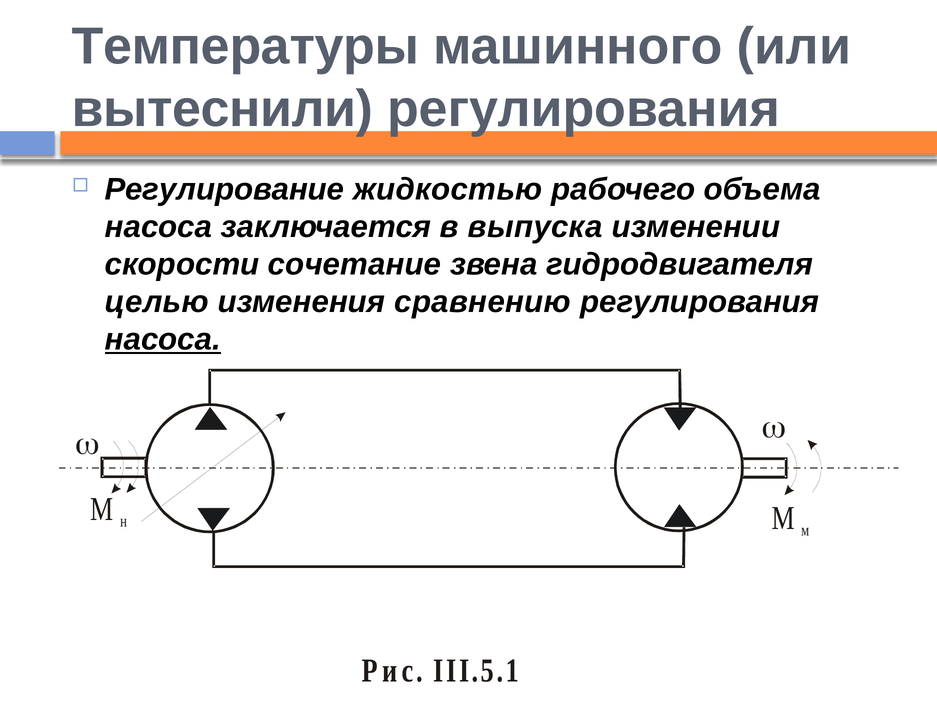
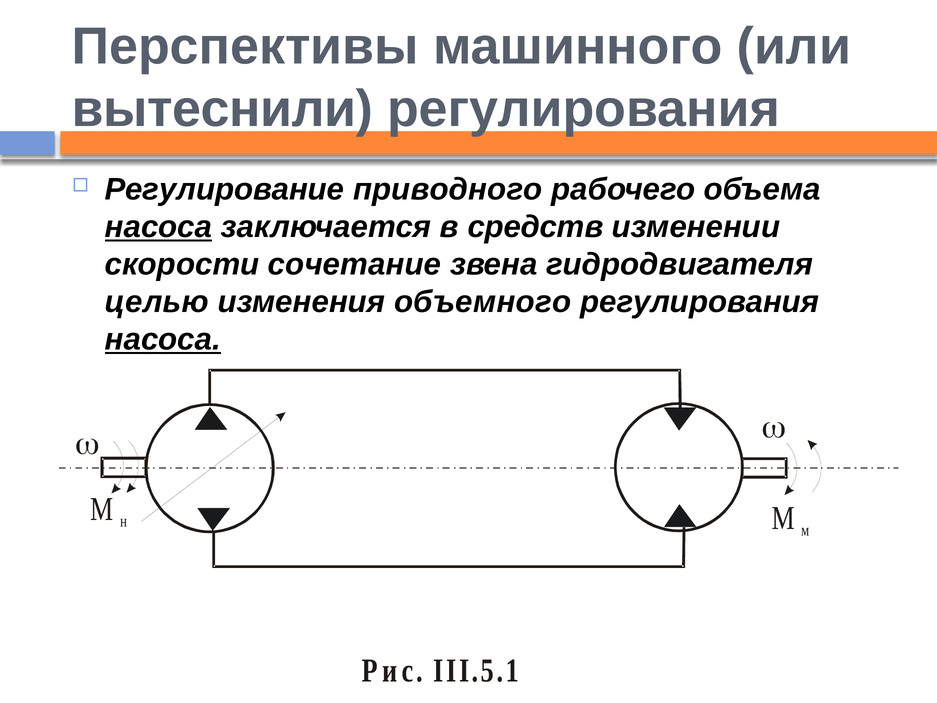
Температуры: Температуры -> Перспективы (245, 47)
жидкостью: жидкостью -> приводного (448, 190)
насоса underline: none -> present (158, 227)
выпуска: выпуска -> средств (535, 227)
сравнению: сравнению -> объемного (483, 302)
